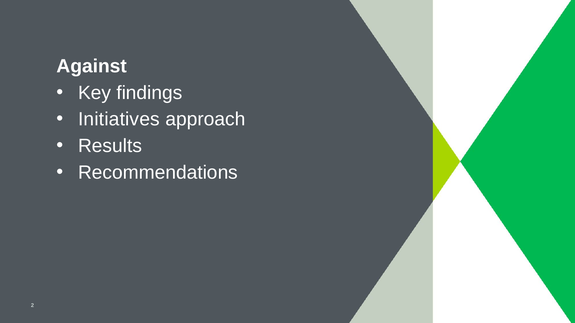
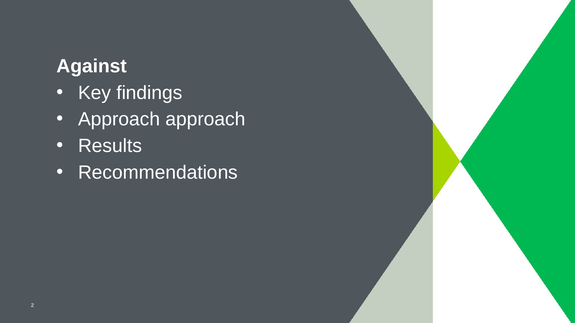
Initiatives: Initiatives -> Approach (119, 119)
